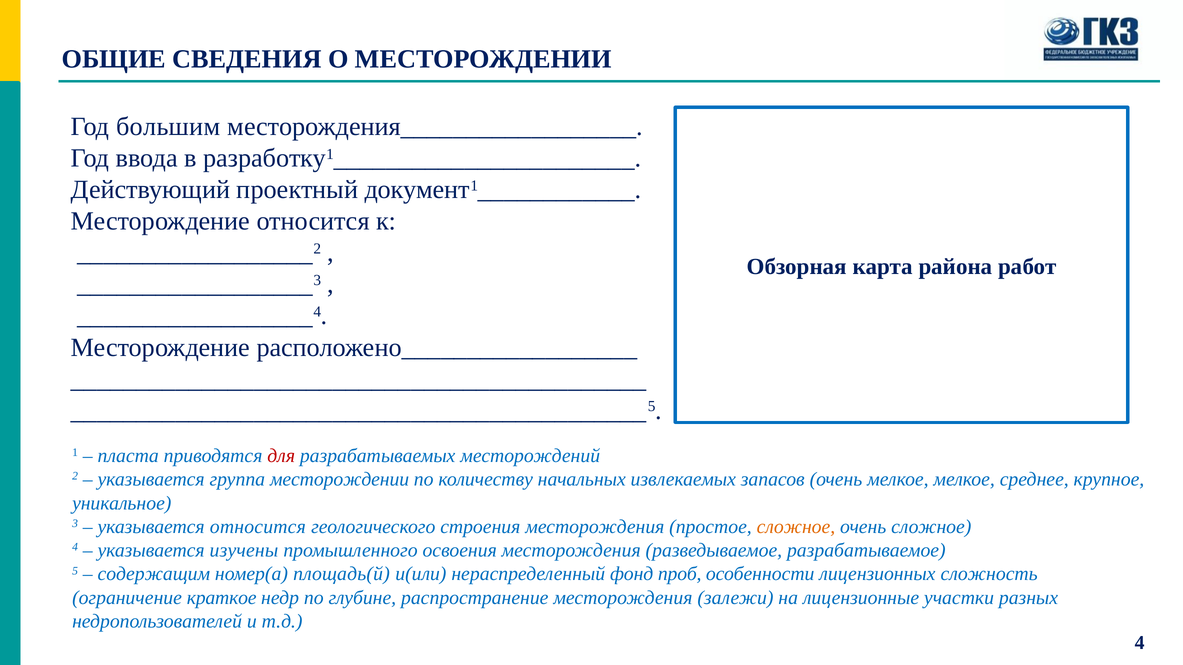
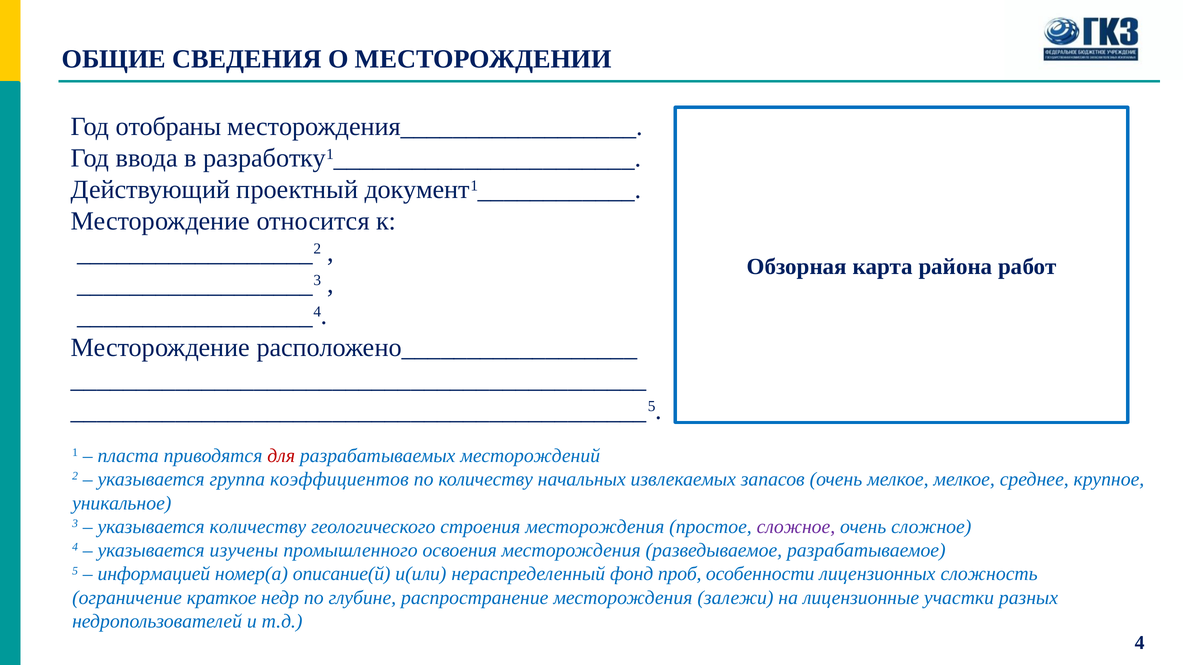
большим: большим -> отобраны (169, 127)
группа месторождении: месторождении -> коэффициентов (339, 480)
указывается относится: относится -> количеству (258, 527)
сложное colour: orange -> purple (796, 527)
содержащим: содержащим -> информацией (154, 574)
площадь(й: площадь(й -> описание(й (342, 574)
